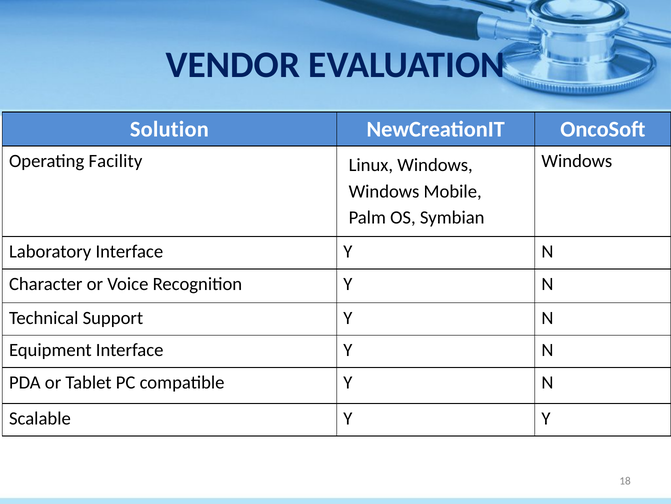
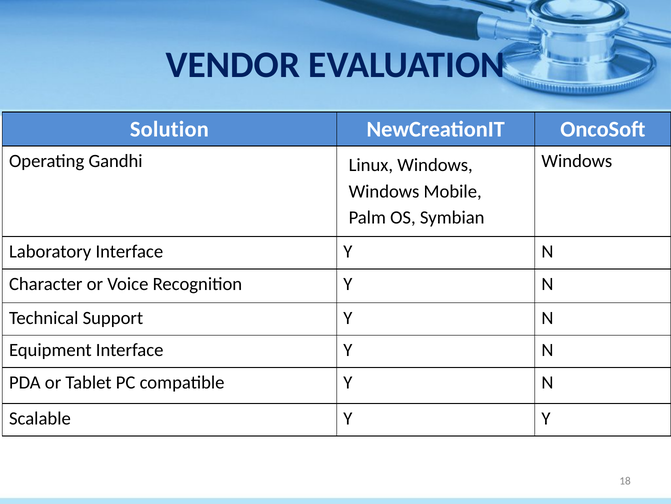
Facility: Facility -> Gandhi (116, 161)
